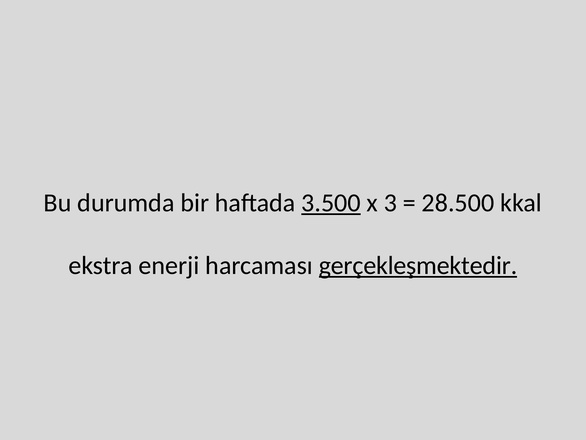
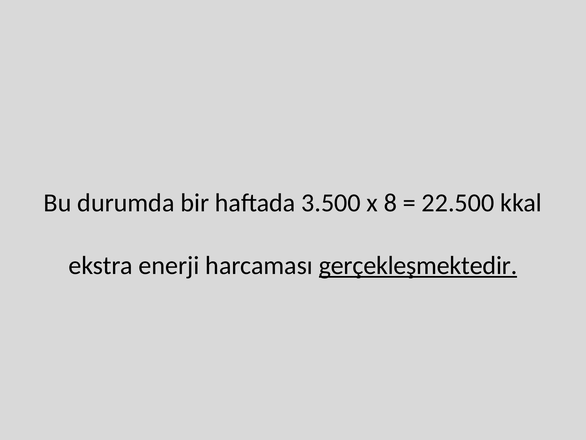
3.500 underline: present -> none (331, 203)
3: 3 -> 8 (390, 203)
28.500: 28.500 -> 22.500 (458, 203)
